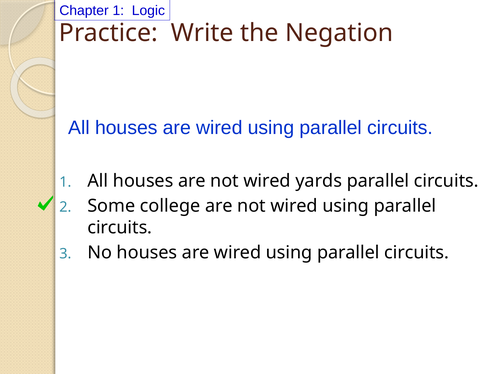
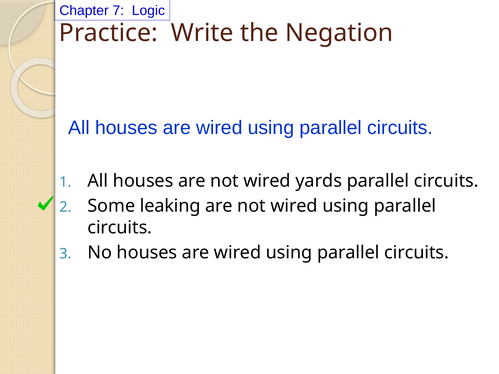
Chapter 1: 1 -> 7 (118, 10)
college: college -> leaking (170, 206)
